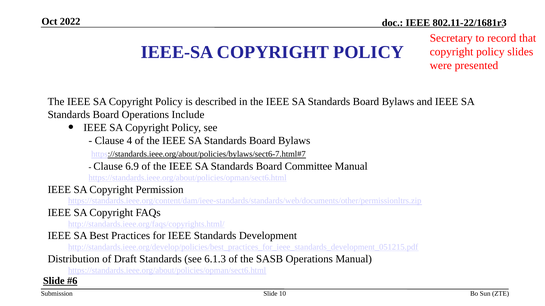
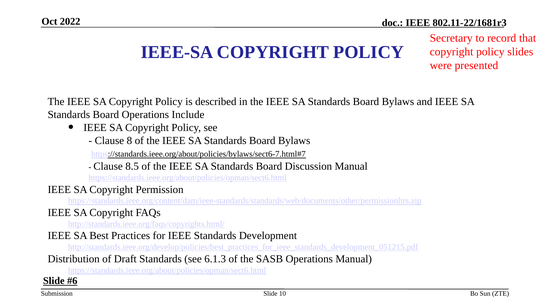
4: 4 -> 8 (129, 141)
6.9: 6.9 -> 8.5 (132, 167)
Committee: Committee -> Discussion (308, 167)
